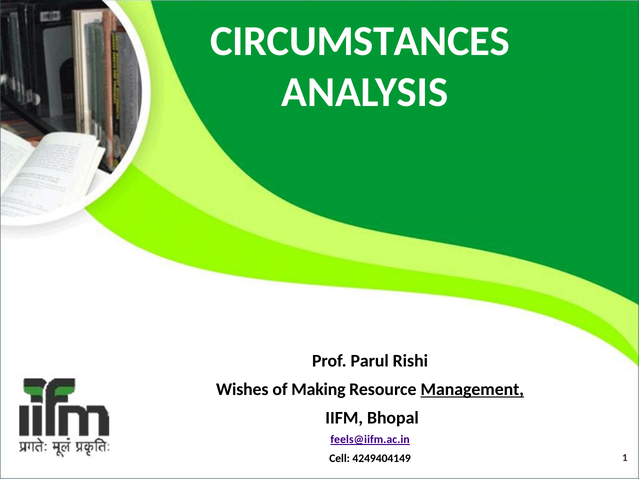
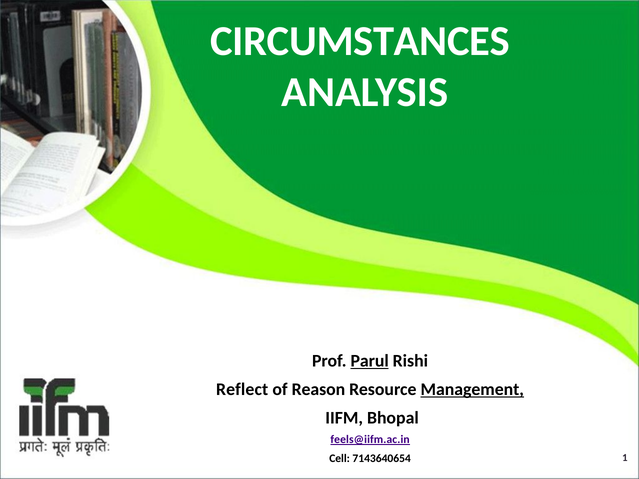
Parul underline: none -> present (370, 361)
Wishes: Wishes -> Reflect (242, 390)
Making: Making -> Reason (318, 390)
4249404149: 4249404149 -> 7143640654 (382, 458)
